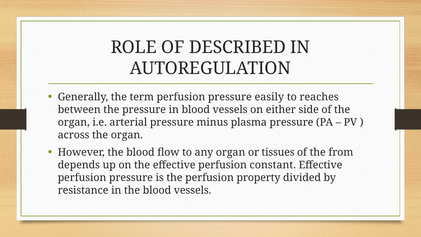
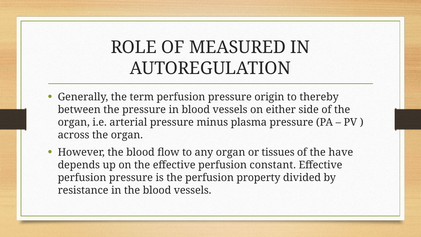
DESCRIBED: DESCRIBED -> MEASURED (237, 47)
easily: easily -> origin (269, 97)
reaches: reaches -> thereby (319, 97)
from: from -> have (341, 152)
